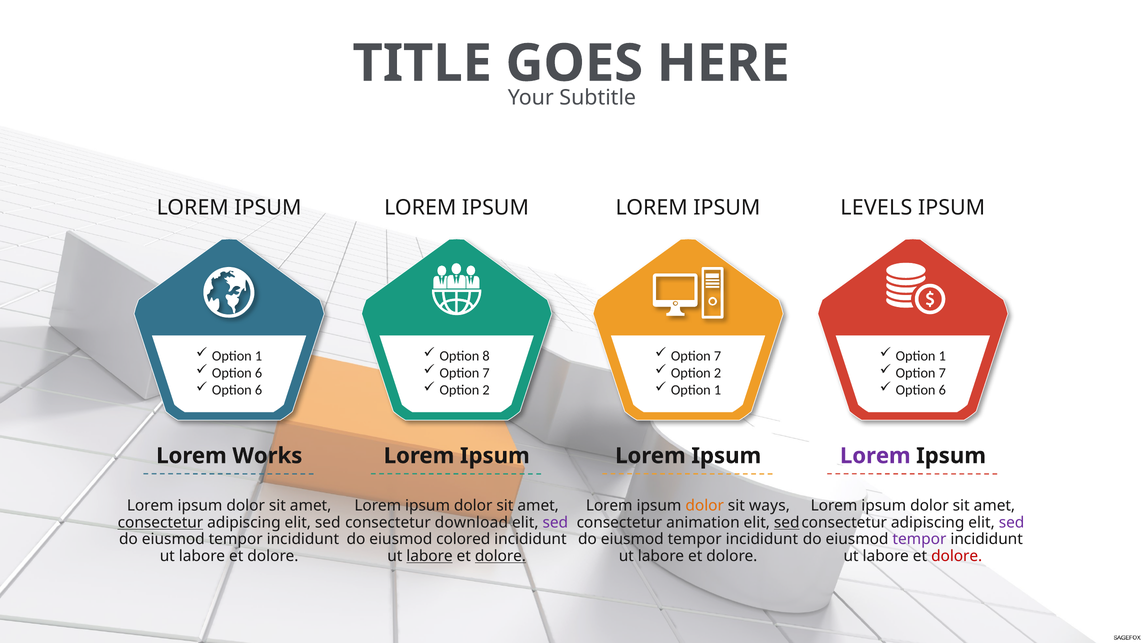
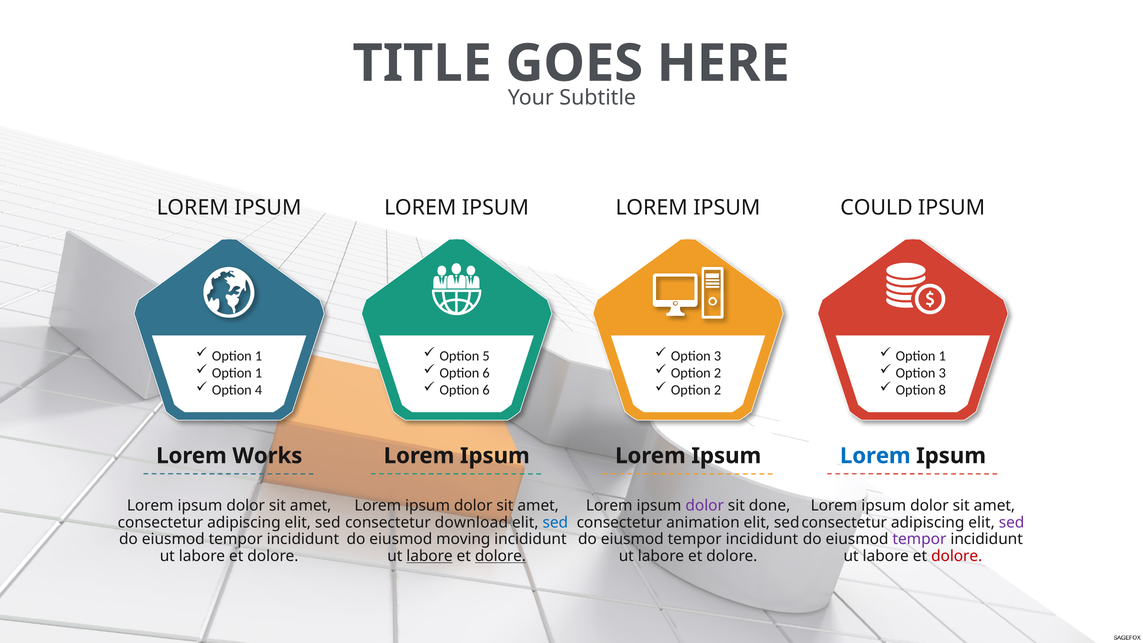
LEVELS: LEVELS -> COULD (877, 208)
8: 8 -> 5 (486, 356)
7: 7 -> 3 (718, 356)
6: 6 -> 1 (259, 373)
7: 7 -> 6 (486, 373)
7: 7 -> 3 (942, 373)
6: 6 -> 4 (259, 390)
2: 2 -> 6 (486, 390)
1: 1 -> 2 (718, 390)
6: 6 -> 8 (942, 390)
Lorem colour: purple -> blue (875, 456)
dolor colour: orange -> purple (705, 506)
ways: ways -> done (770, 506)
consectetur underline: present -> none (160, 523)
sed colour: purple -> blue (555, 523)
sed underline: present -> none (787, 523)
colored: colored -> moving (463, 539)
